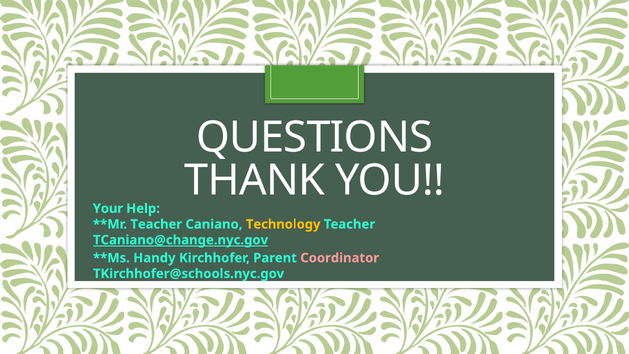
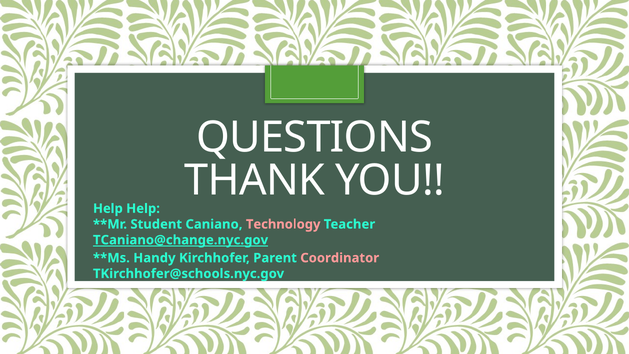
Your: Your -> Help (108, 208)
Teacher: Teacher -> Student (156, 224)
Technology colour: yellow -> pink (283, 224)
